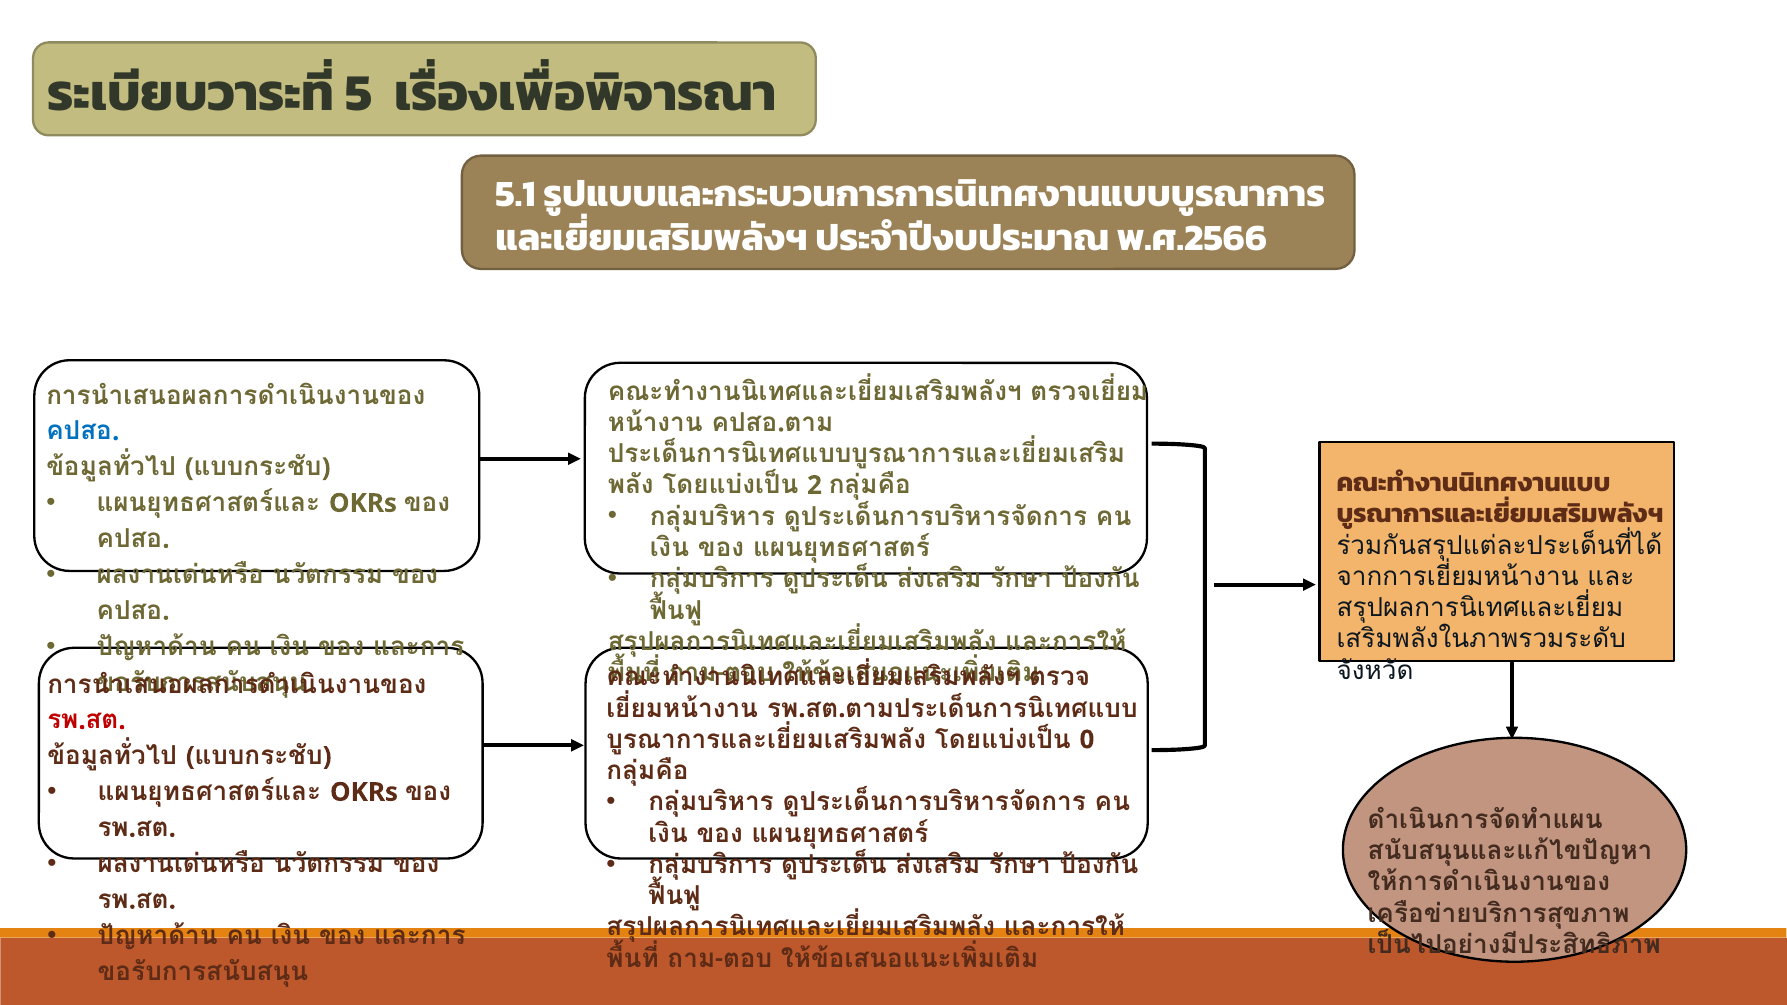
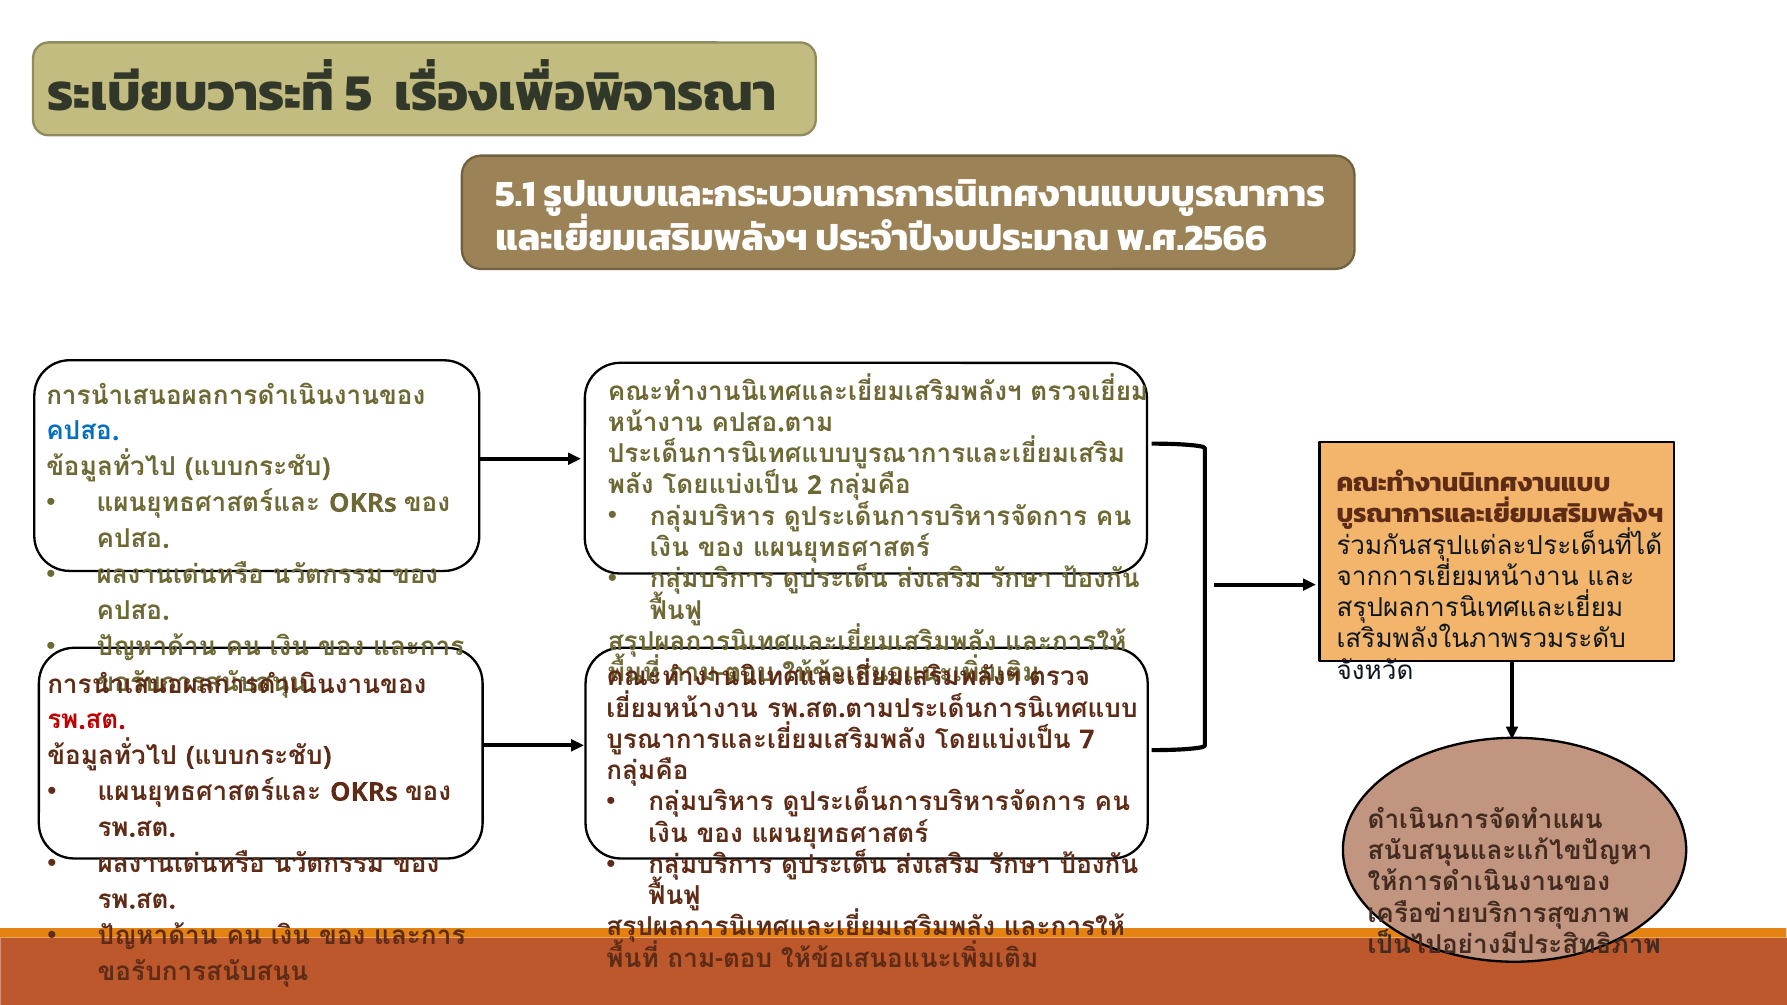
0: 0 -> 7 (1087, 740)
